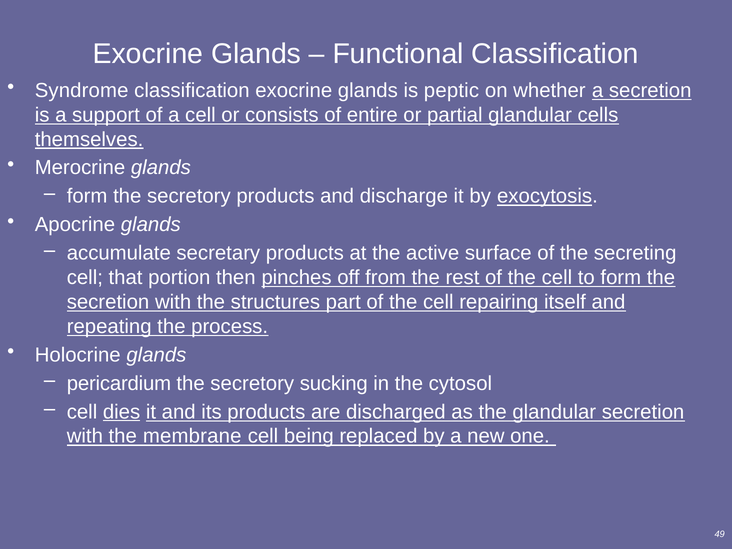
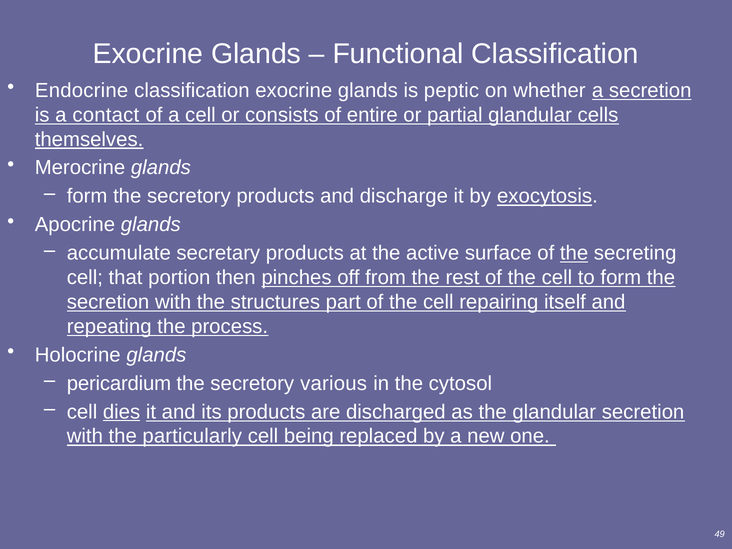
Syndrome: Syndrome -> Endocrine (82, 90)
support: support -> contact (106, 115)
the underline: none -> present (574, 253)
sucking: sucking -> various (334, 383)
membrane: membrane -> particularly (192, 436)
